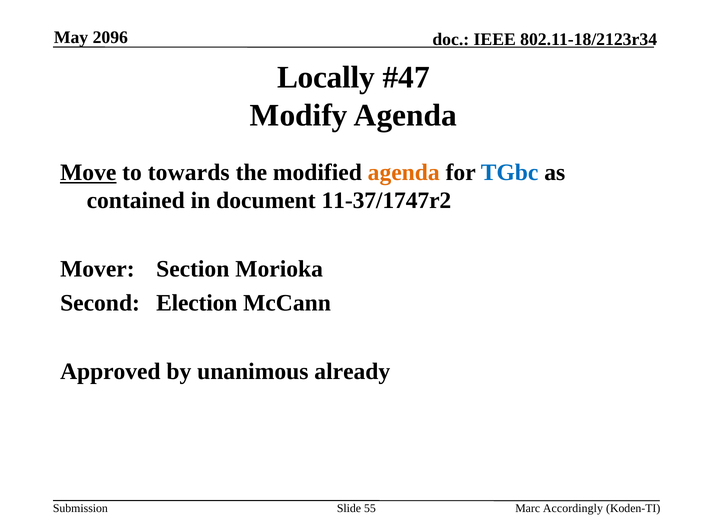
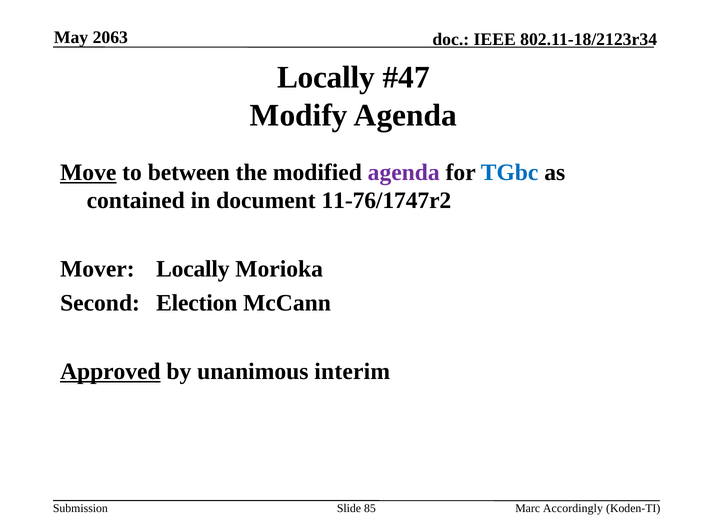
2096: 2096 -> 2063 (110, 37)
towards: towards -> between (189, 173)
agenda colour: orange -> purple (404, 173)
11-37/1747r2: 11-37/1747r2 -> 11-76/1747r2 (386, 201)
Mover Section: Section -> Locally (193, 269)
Approved underline: none -> present (110, 372)
already: already -> interim (352, 372)
55: 55 -> 85 (370, 509)
